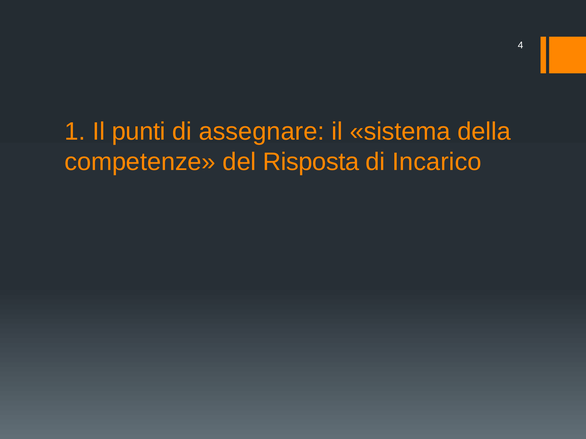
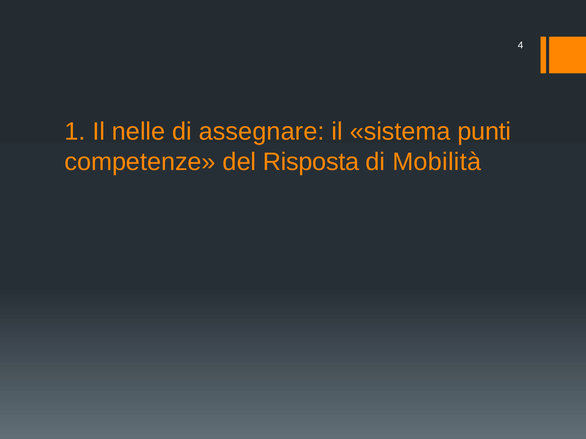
punti: punti -> nelle (139, 132)
della: della -> punti (484, 132)
Incarico: Incarico -> Mobilità (437, 162)
